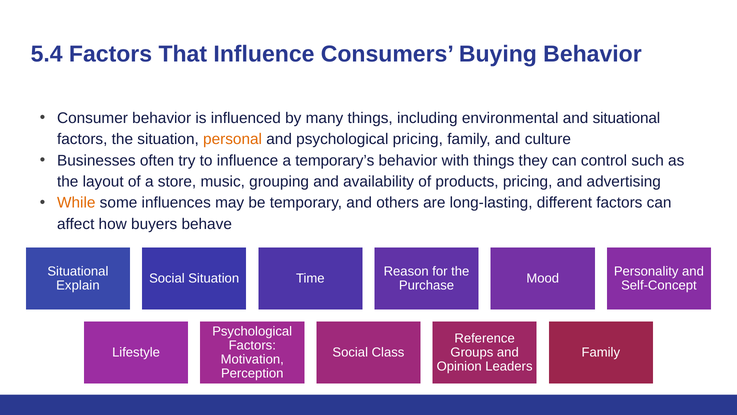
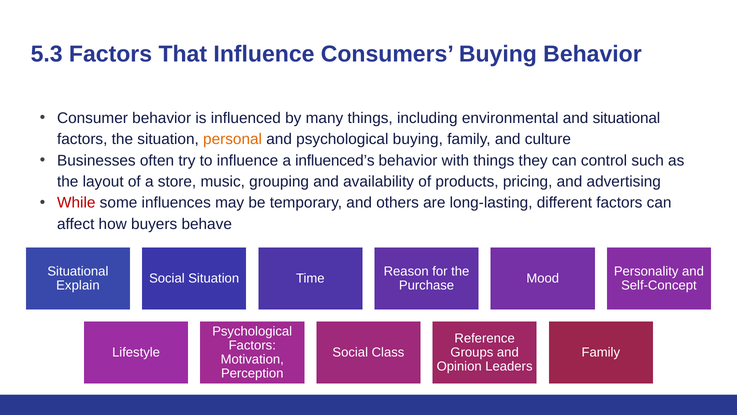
5.4: 5.4 -> 5.3 (47, 54)
psychological pricing: pricing -> buying (418, 139)
temporary’s: temporary’s -> influenced’s (335, 160)
While colour: orange -> red (76, 203)
